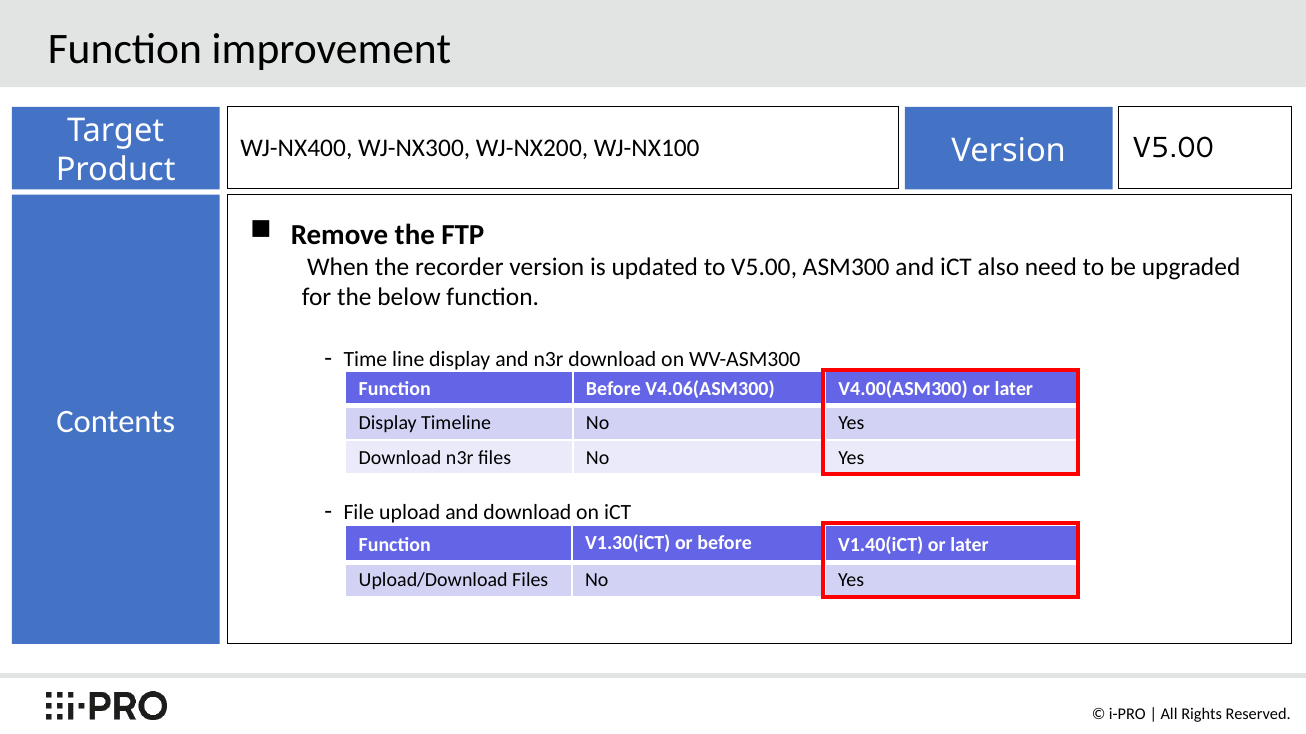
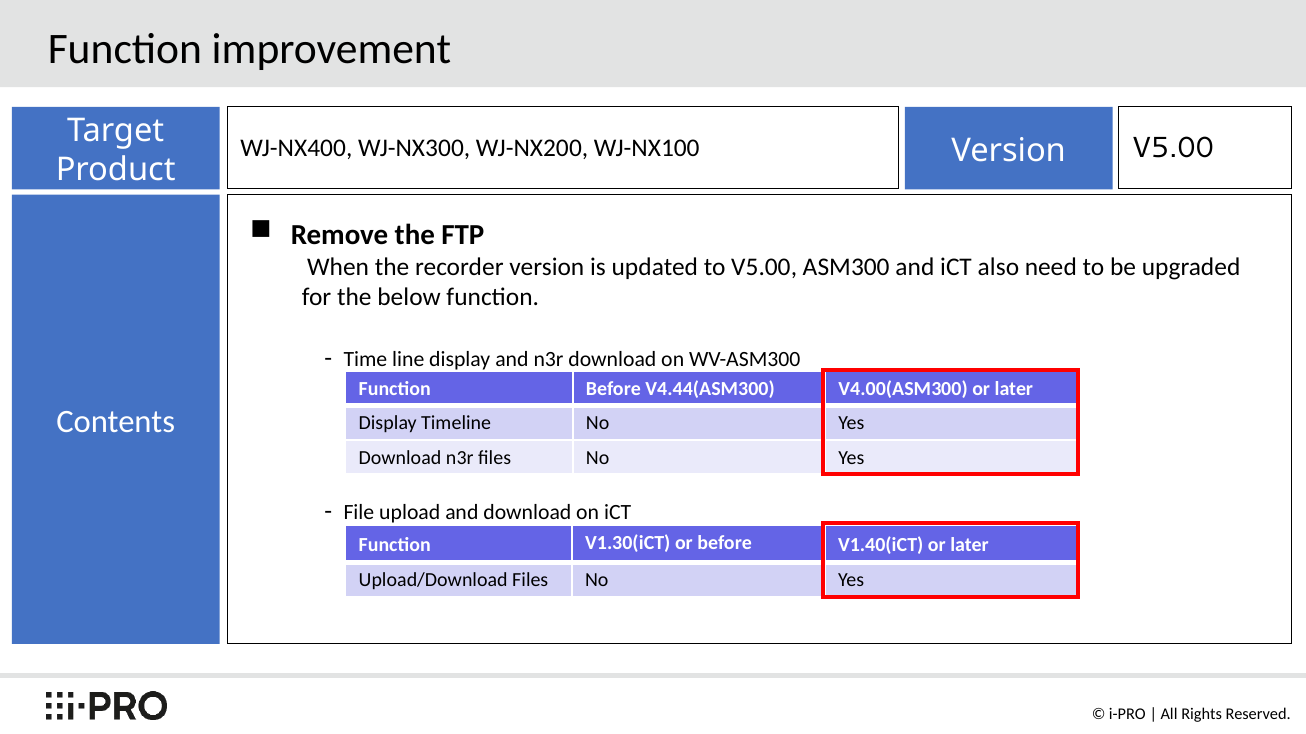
V4.06(ASM300: V4.06(ASM300 -> V4.44(ASM300 (710, 389)
